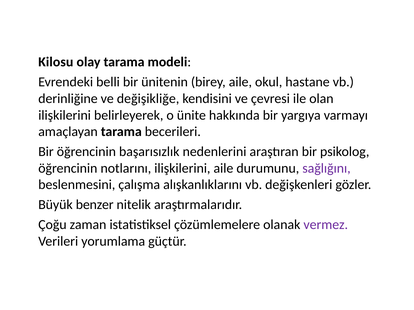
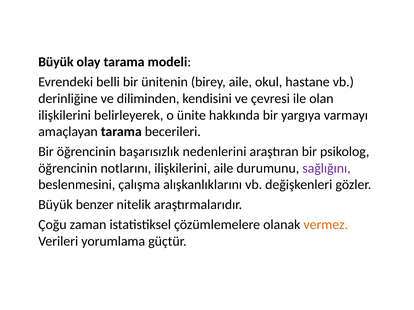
Kilosu: Kilosu -> Büyük (56, 62)
değişikliğe: değişikliğe -> diliminden (148, 99)
vermez colour: purple -> orange (326, 225)
